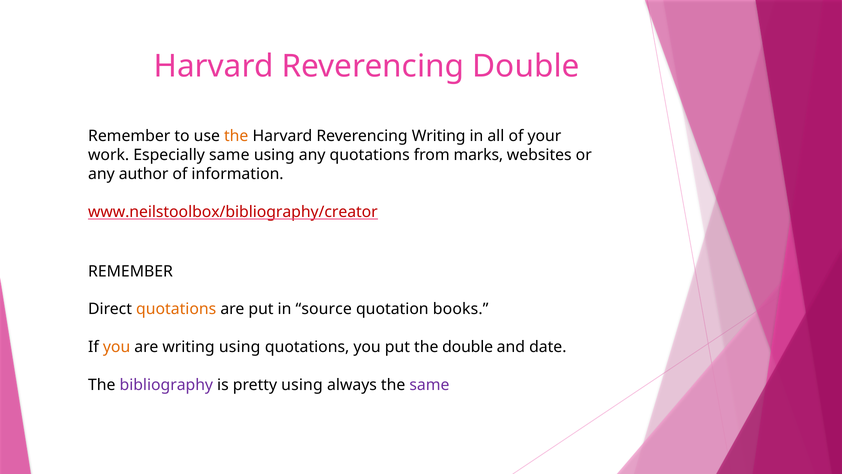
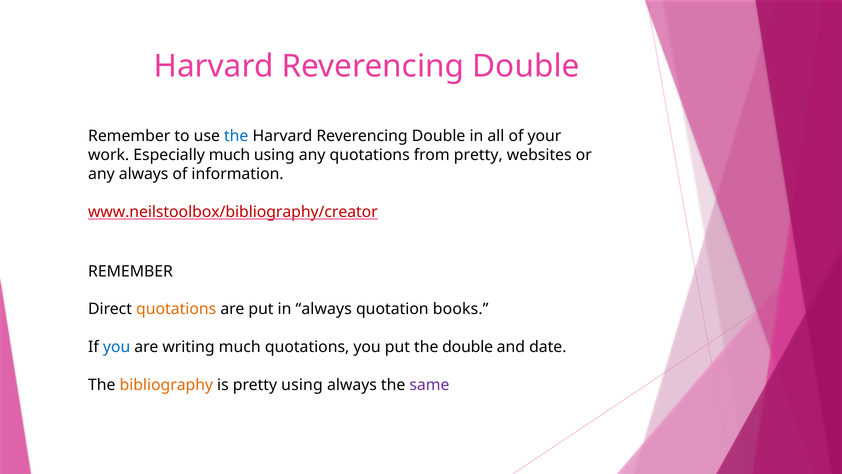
the colour: orange -> blue (236, 136)
Writing: Writing -> Double (439, 136)
Especially same: same -> much (229, 155)
from marks: marks -> pretty (478, 155)
any author: author -> always (144, 174)
in source: source -> always (324, 309)
you colour: orange -> blue (117, 347)
writing using: using -> much (240, 347)
bibliography colour: purple -> orange (166, 385)
